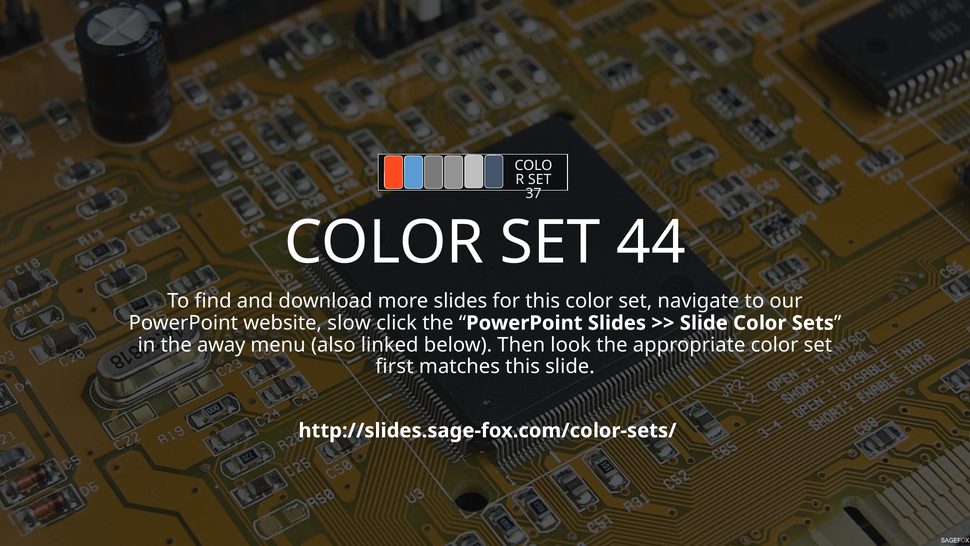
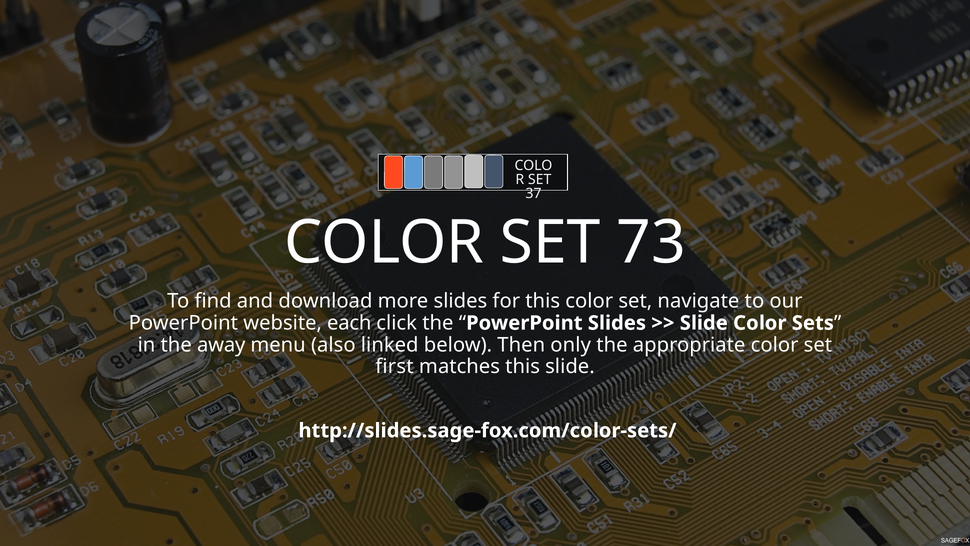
44: 44 -> 73 (651, 242)
slow: slow -> each (349, 323)
look: look -> only (571, 345)
